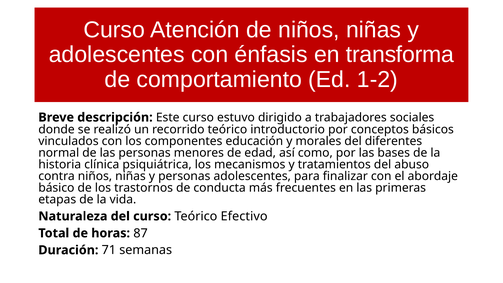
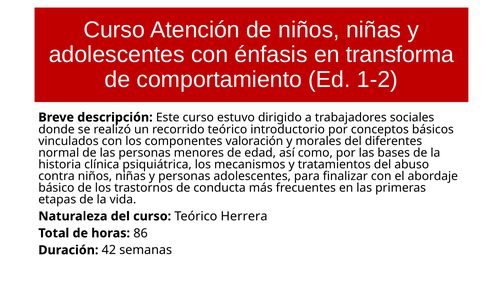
educación: educación -> valoración (254, 141)
Efectivo: Efectivo -> Herrera (244, 216)
87: 87 -> 86 (141, 233)
71: 71 -> 42 (109, 250)
